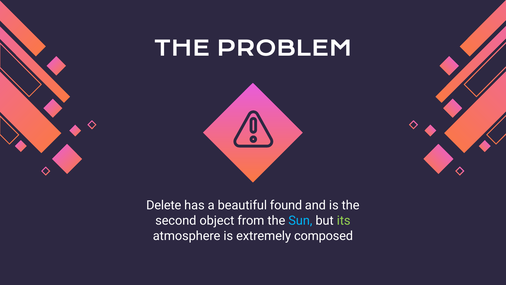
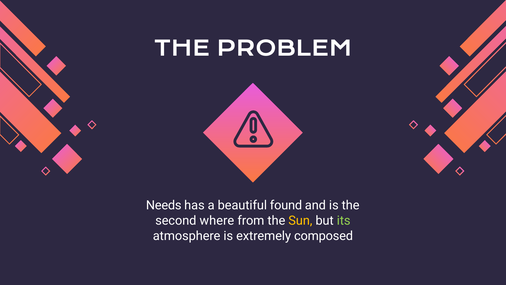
Delete: Delete -> Needs (164, 205)
object: object -> where (217, 220)
Sun colour: light blue -> yellow (300, 220)
